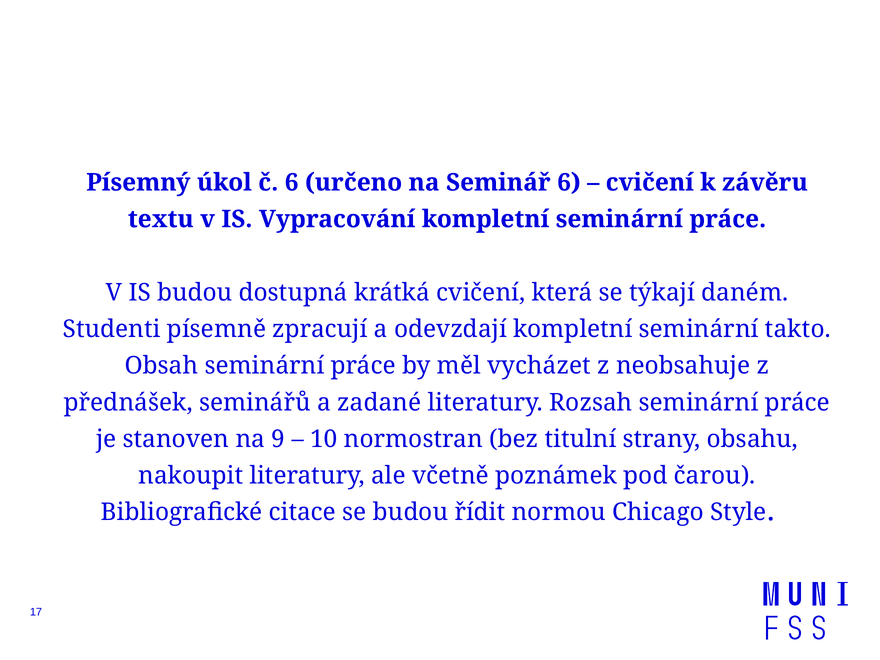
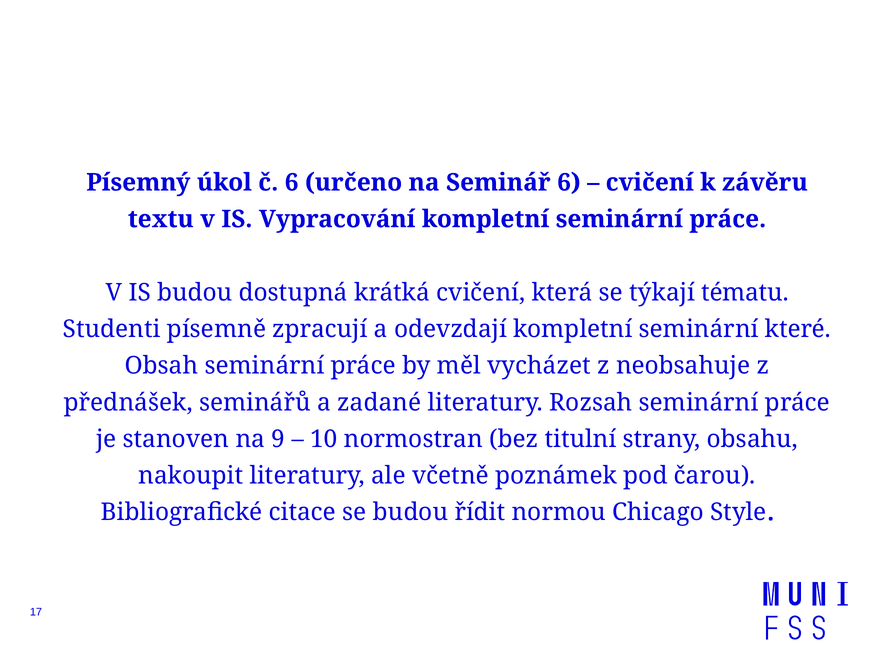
daném: daném -> tématu (745, 292)
takto: takto -> které (798, 329)
